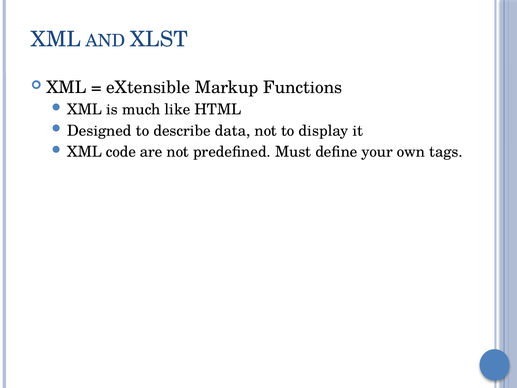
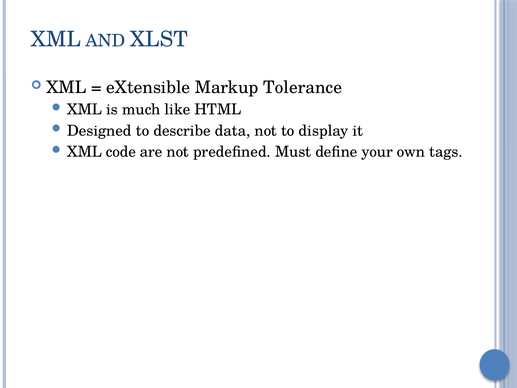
Functions: Functions -> Tolerance (303, 87)
